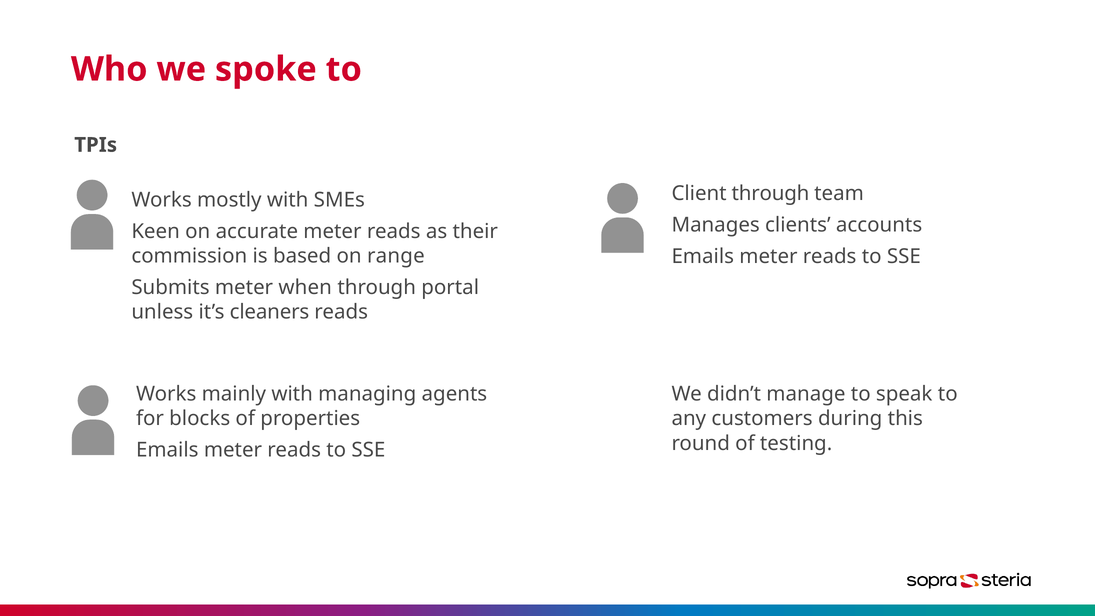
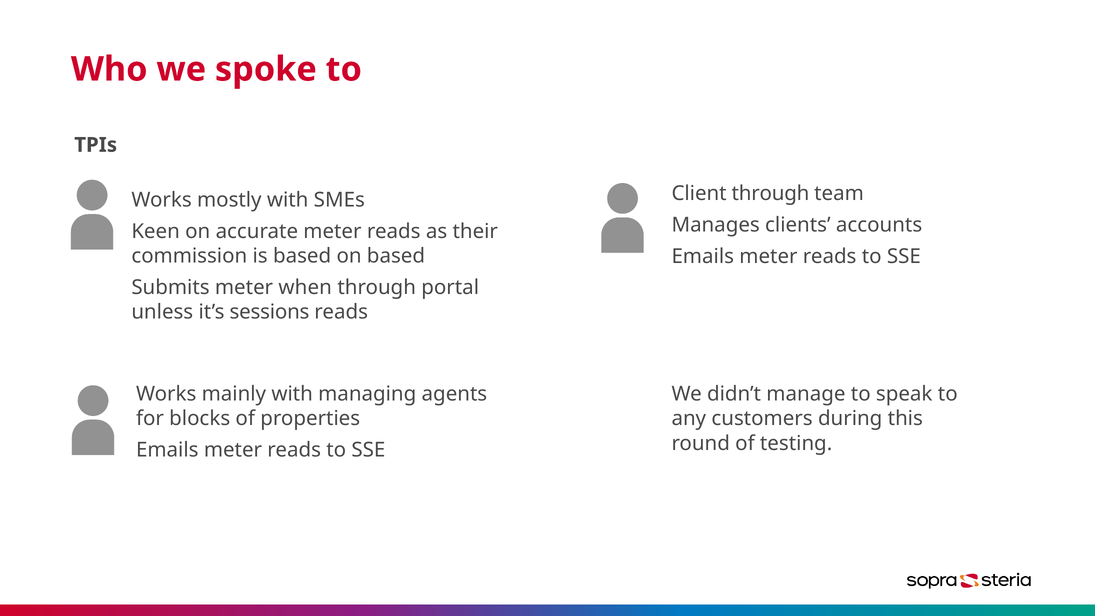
on range: range -> based (396, 256)
cleaners: cleaners -> sessions (270, 312)
